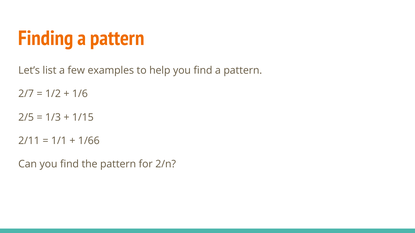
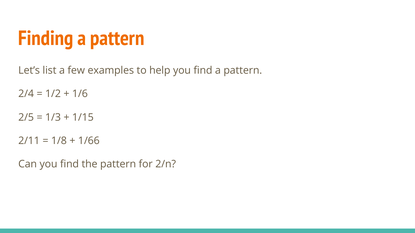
2/7: 2/7 -> 2/4 (26, 94)
1/1: 1/1 -> 1/8 (59, 141)
